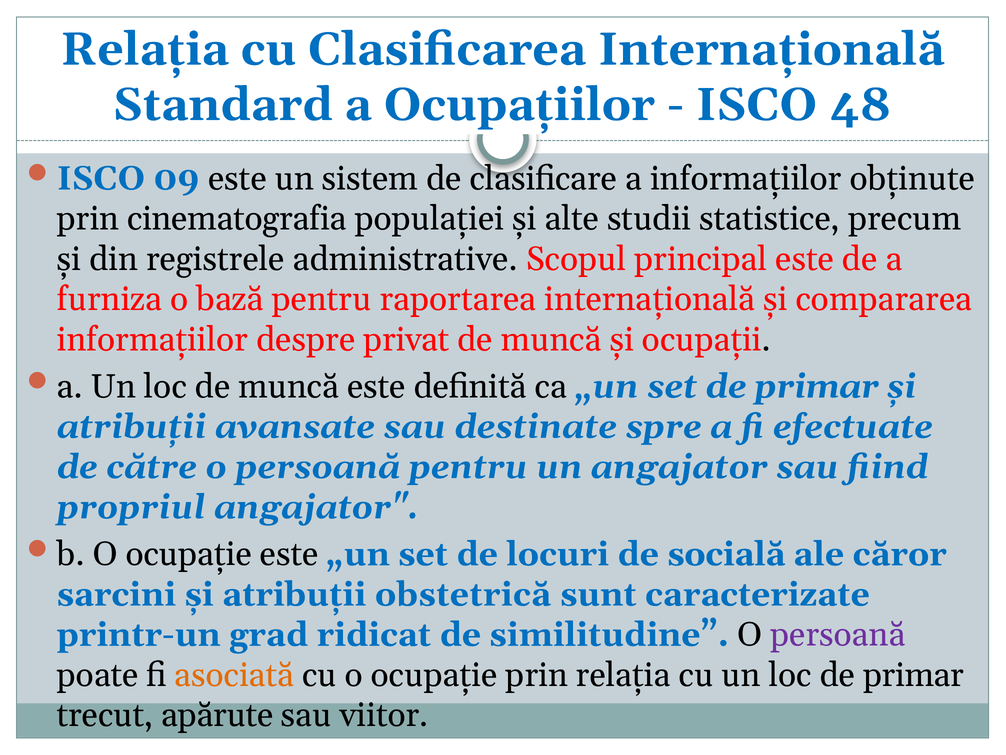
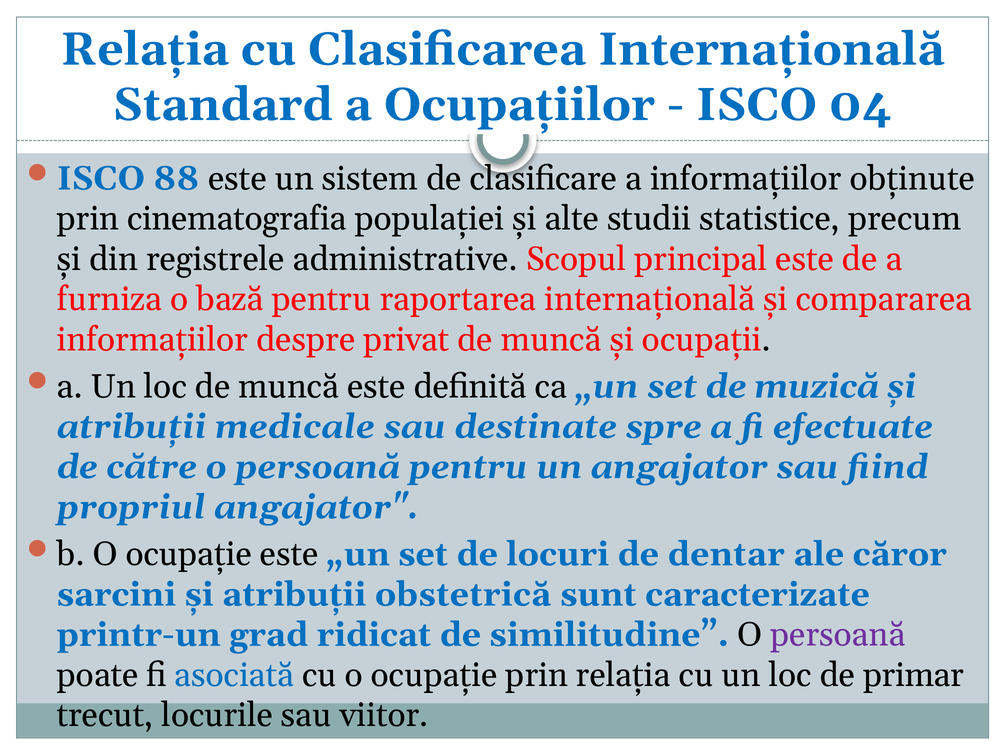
48: 48 -> 04 (860, 105)
09: 09 -> 88 (176, 178)
set de primar: primar -> muzică (817, 386)
avansate: avansate -> medicale (295, 426)
socială: socială -> dentar (726, 554)
asociată colour: orange -> blue (234, 675)
apărute: apărute -> locurile (217, 715)
